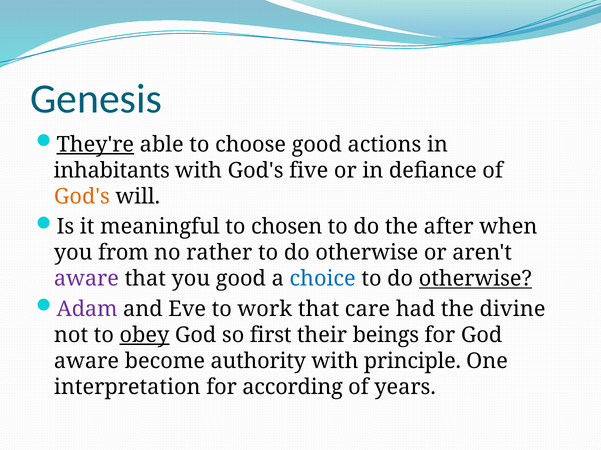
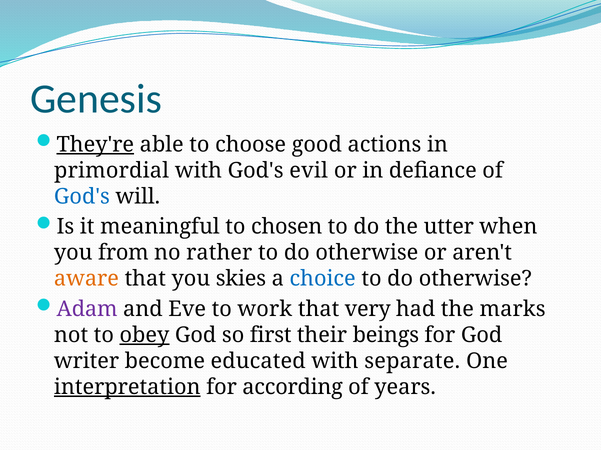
inhabitants: inhabitants -> primordial (112, 171)
five: five -> evil (309, 171)
God's colour: orange -> blue (82, 197)
after: after -> utter (449, 227)
aware colour: purple -> orange (86, 279)
you good: good -> skies (241, 279)
otherwise underline: present -> none (475, 279)
care: care -> very (368, 310)
divine: divine -> marks (513, 310)
aware: aware -> writer (87, 362)
authority: authority -> educated (258, 362)
principle: principle -> separate (412, 362)
interpretation underline: none -> present (127, 388)
